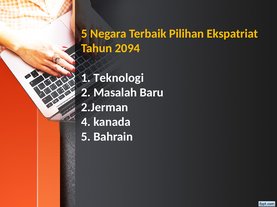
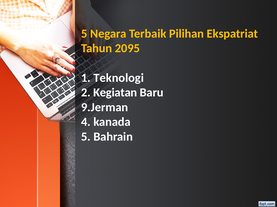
2094: 2094 -> 2095 (127, 49)
Masalah: Masalah -> Kegiatan (115, 93)
2.Jerman: 2.Jerman -> 9.Jerman (105, 108)
